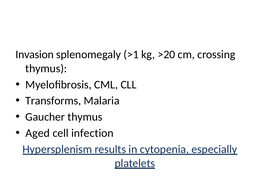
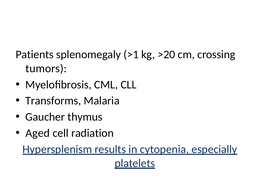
Invasion: Invasion -> Patients (35, 55)
thymus: thymus -> tumors (46, 68)
infection: infection -> radiation (92, 133)
